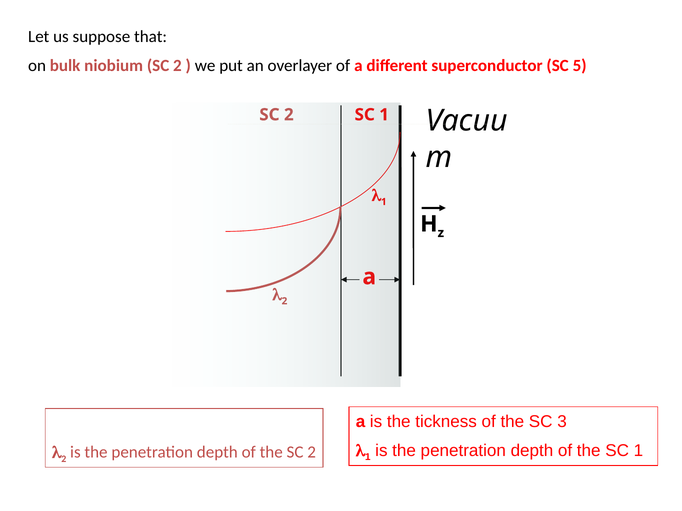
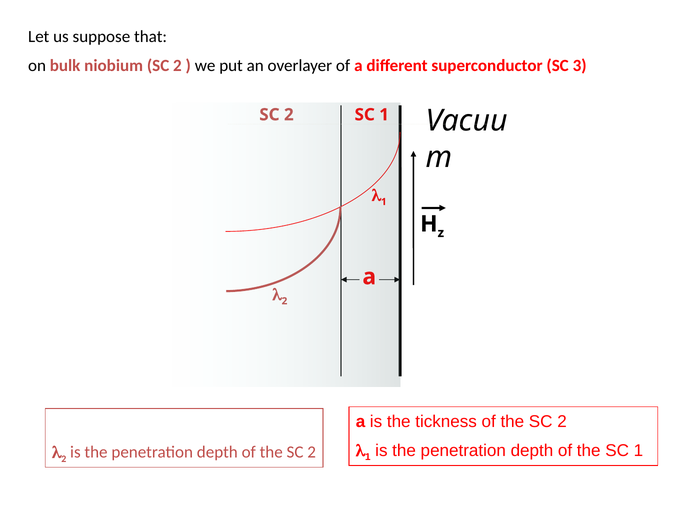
5: 5 -> 3 (580, 66)
3: 3 -> 2 (562, 422)
